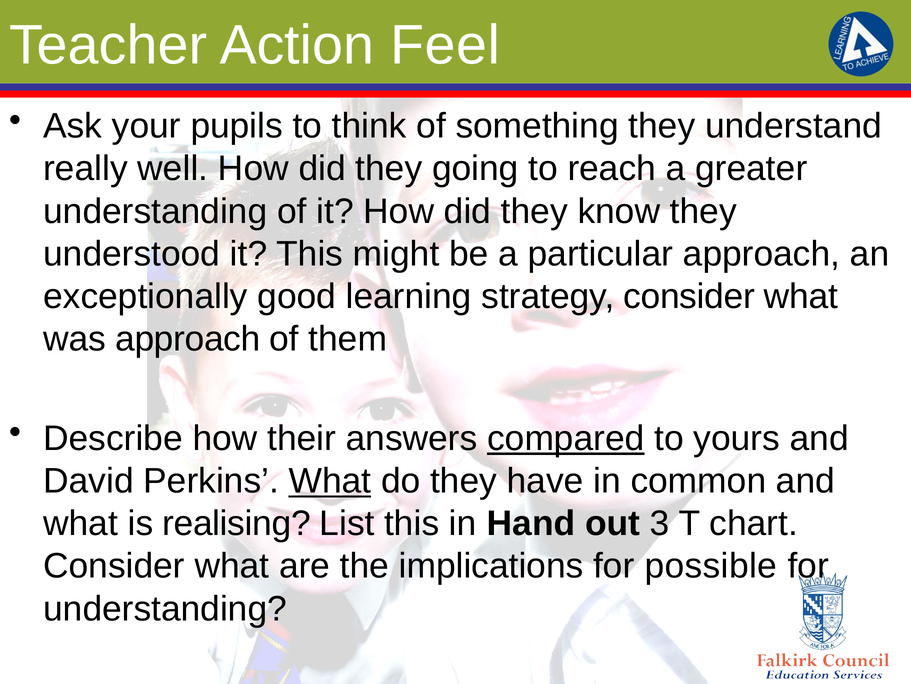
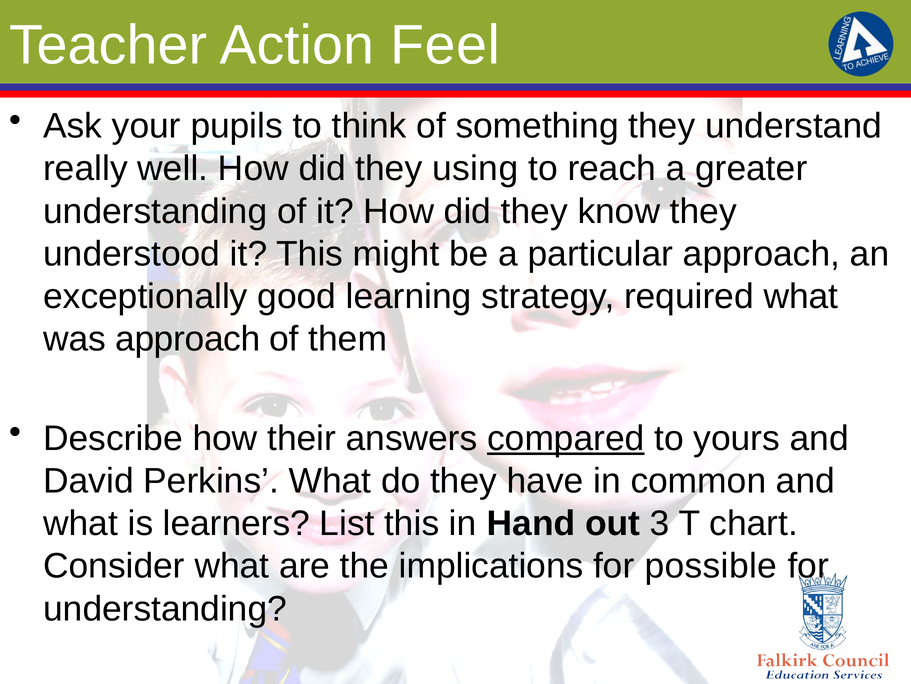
going: going -> using (475, 169)
strategy consider: consider -> required (689, 296)
What underline: present -> none (330, 481)
realising: realising -> learners (236, 523)
